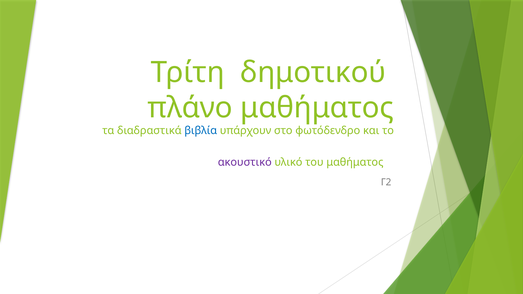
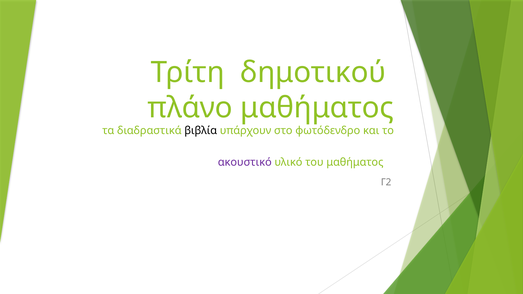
βιβλία colour: blue -> black (201, 131)
